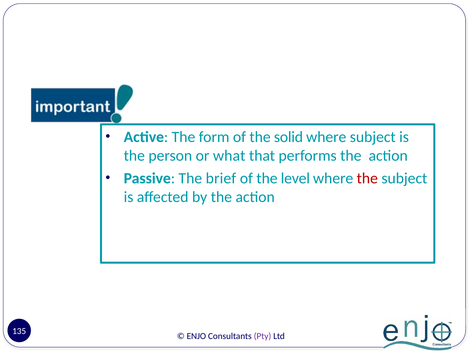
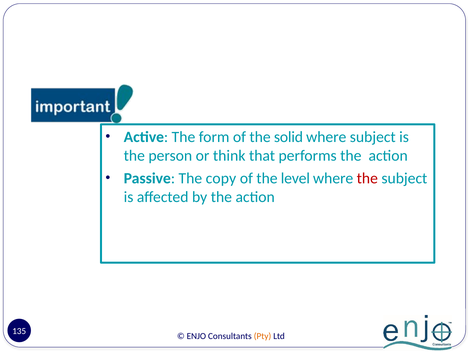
what: what -> think (229, 156)
brief: brief -> copy (221, 178)
Pty colour: purple -> orange (263, 336)
